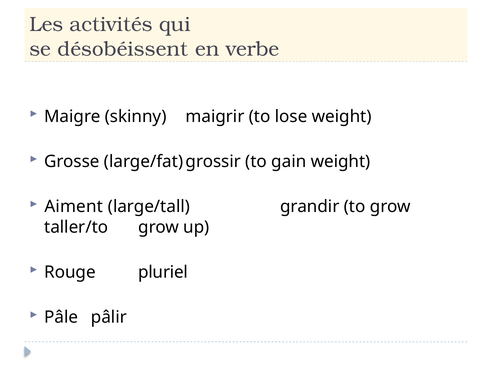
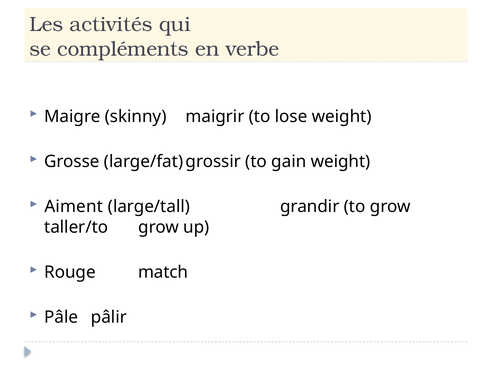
désobéissent: désobéissent -> compléments (123, 49)
pluriel: pluriel -> match (163, 272)
